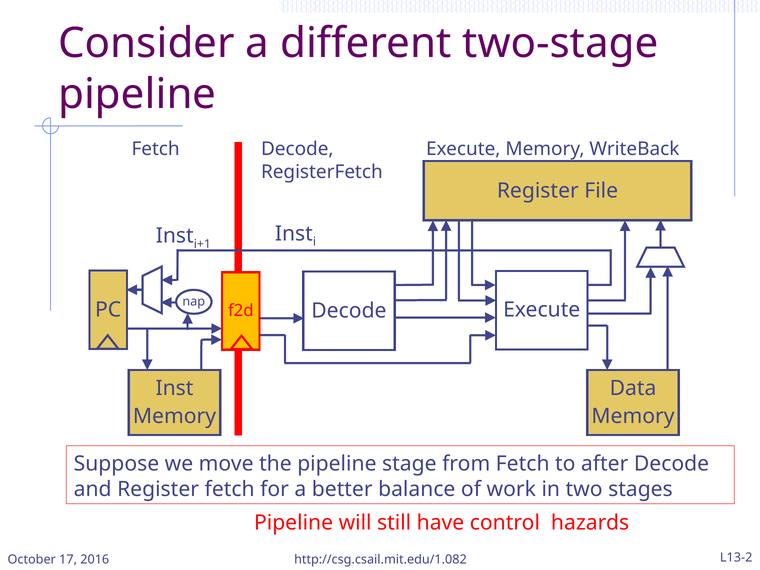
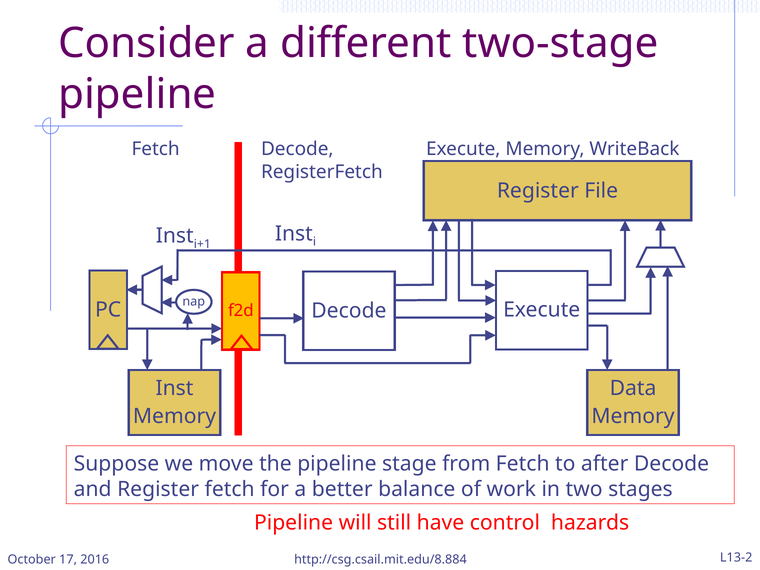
http://csg.csail.mit.edu/1.082: http://csg.csail.mit.edu/1.082 -> http://csg.csail.mit.edu/8.884 (380, 559)
